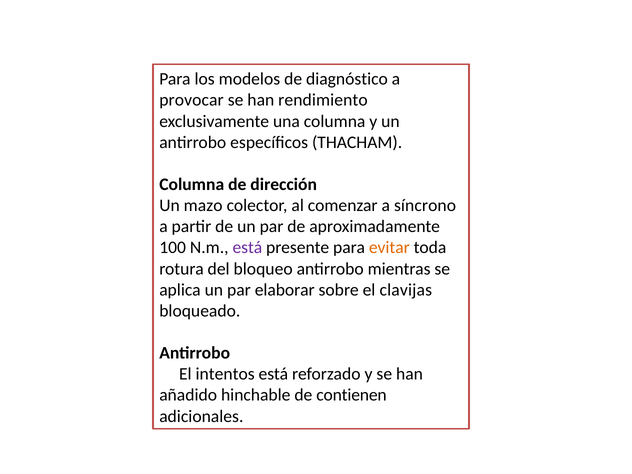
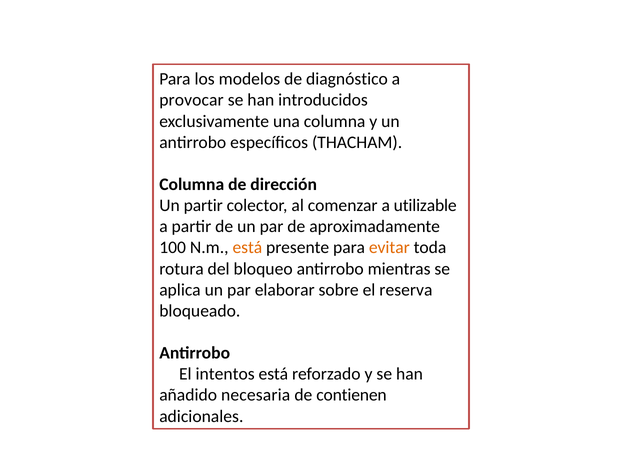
rendimiento: rendimiento -> introducidos (323, 100)
Un mazo: mazo -> partir (203, 206)
síncrono: síncrono -> utilizable (425, 206)
está colour: purple -> orange (247, 248)
clavijas: clavijas -> reserva (406, 290)
hinchable: hinchable -> necesaria (256, 395)
